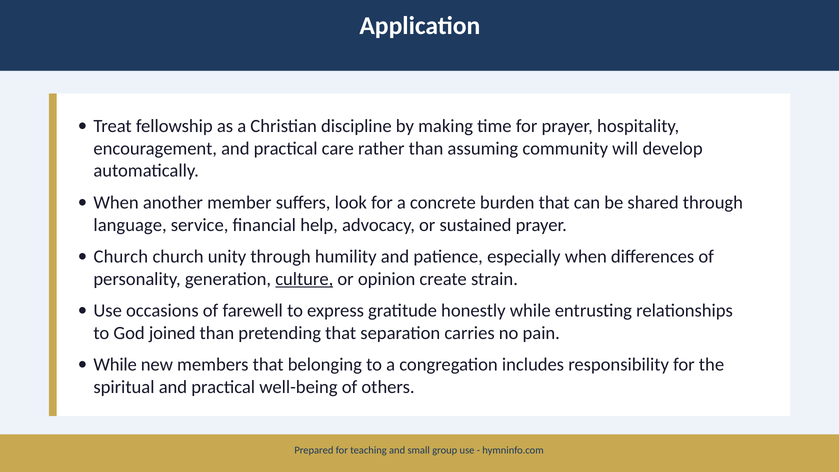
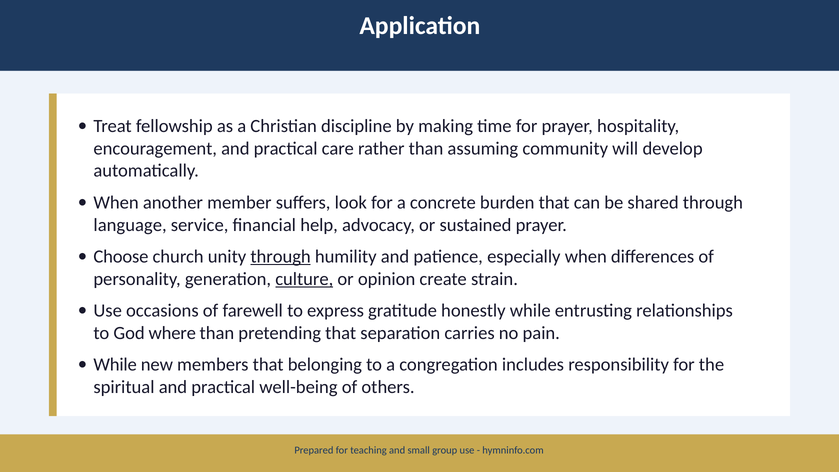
Church: Church -> Choose (121, 257)
through underline: none -> present (281, 257)
joined: joined -> where (172, 333)
